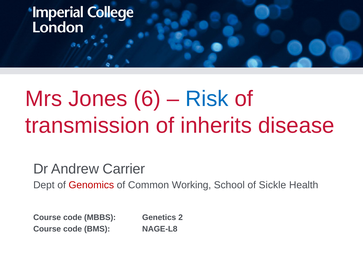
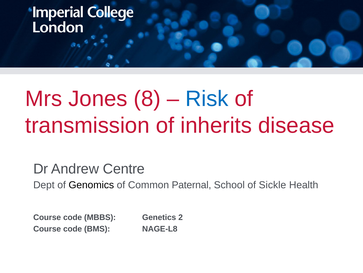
6: 6 -> 8 (147, 99)
Carrier: Carrier -> Centre (124, 168)
Genomics colour: red -> black (91, 185)
Working: Working -> Paternal (191, 185)
